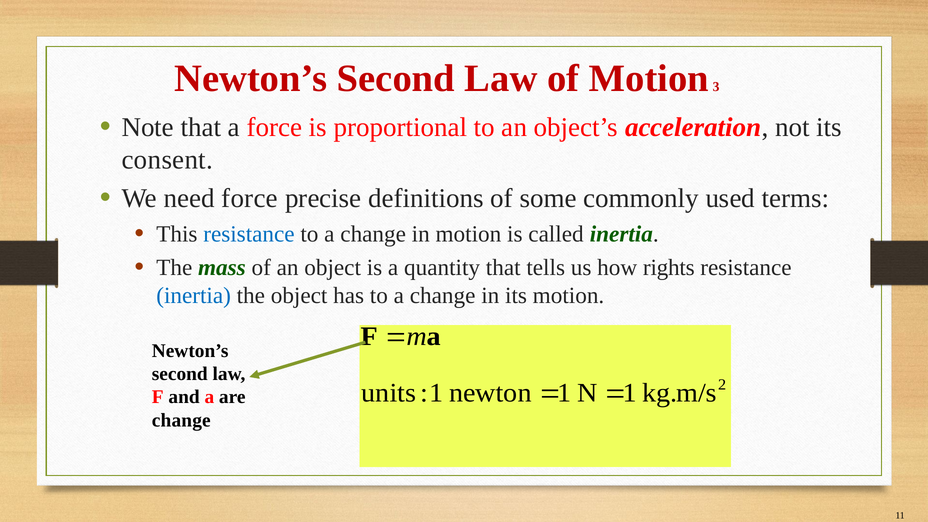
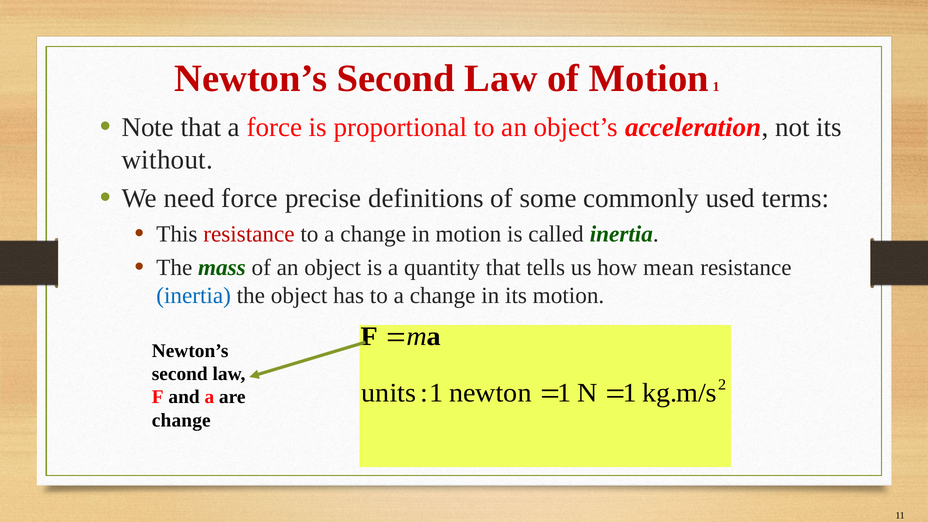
Motion 3: 3 -> 1 (716, 87)
consent: consent -> without (167, 160)
resistance colour: blue -> red (249, 234)
rights: rights -> mean (669, 268)
